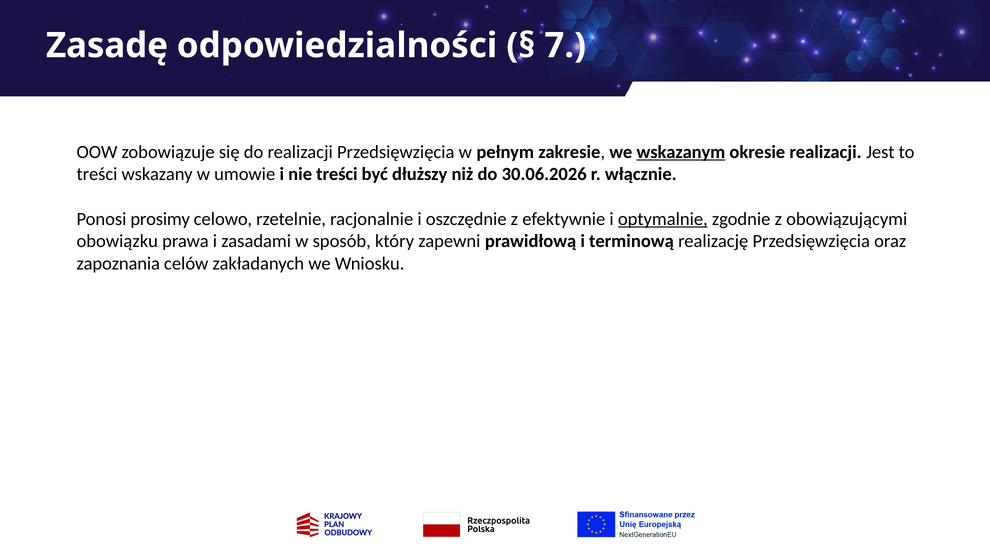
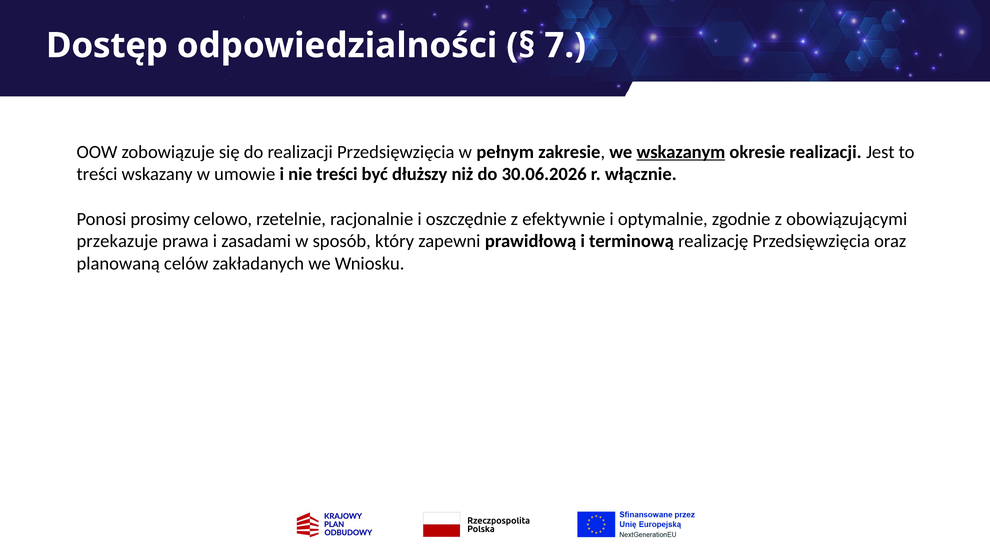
Zasadę: Zasadę -> Dostęp (107, 46)
optymalnie underline: present -> none (663, 219)
obowiązku: obowiązku -> przekazuje (117, 241)
zapoznania: zapoznania -> planowaną (118, 263)
